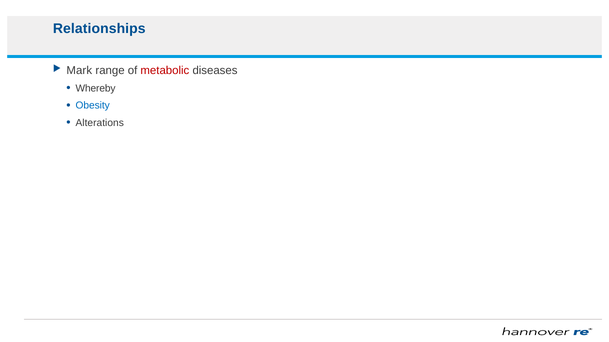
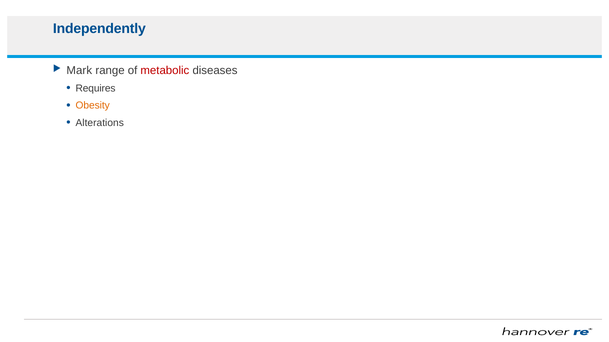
Relationships: Relationships -> Independently (99, 29)
Whereby: Whereby -> Requires (96, 89)
Obesity colour: blue -> orange (93, 106)
